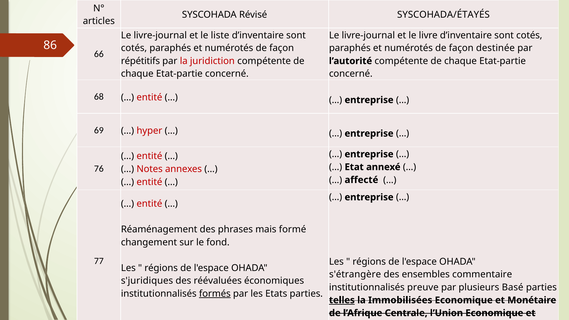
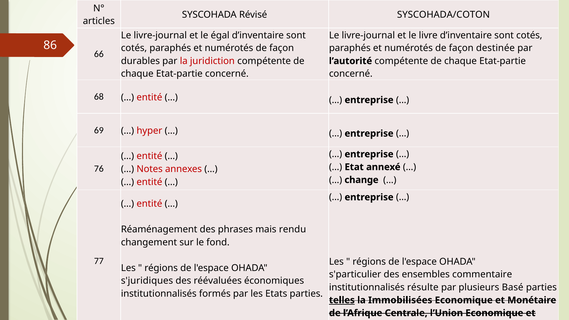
SYSCOHADA/ÉTAYÉS: SYSCOHADA/ÉTAYÉS -> SYSCOHADA/COTON (443, 15)
liste: liste -> égal (220, 35)
répétitifs: répétitifs -> durables (140, 61)
affecté: affecté -> change (361, 180)
formé: formé -> rendu (293, 229)
s'étrangère: s'étrangère -> s'particulier (355, 274)
preuve: preuve -> résulte (423, 287)
formés underline: present -> none (215, 294)
